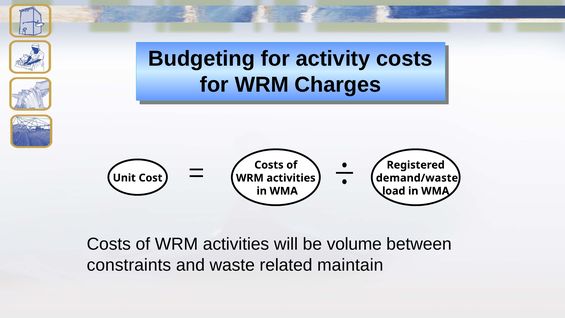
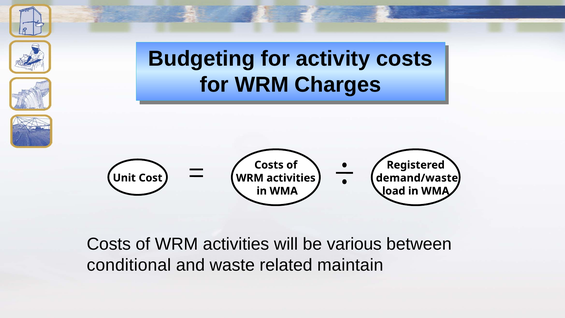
volume: volume -> various (354, 244)
constraints: constraints -> conditional (129, 265)
